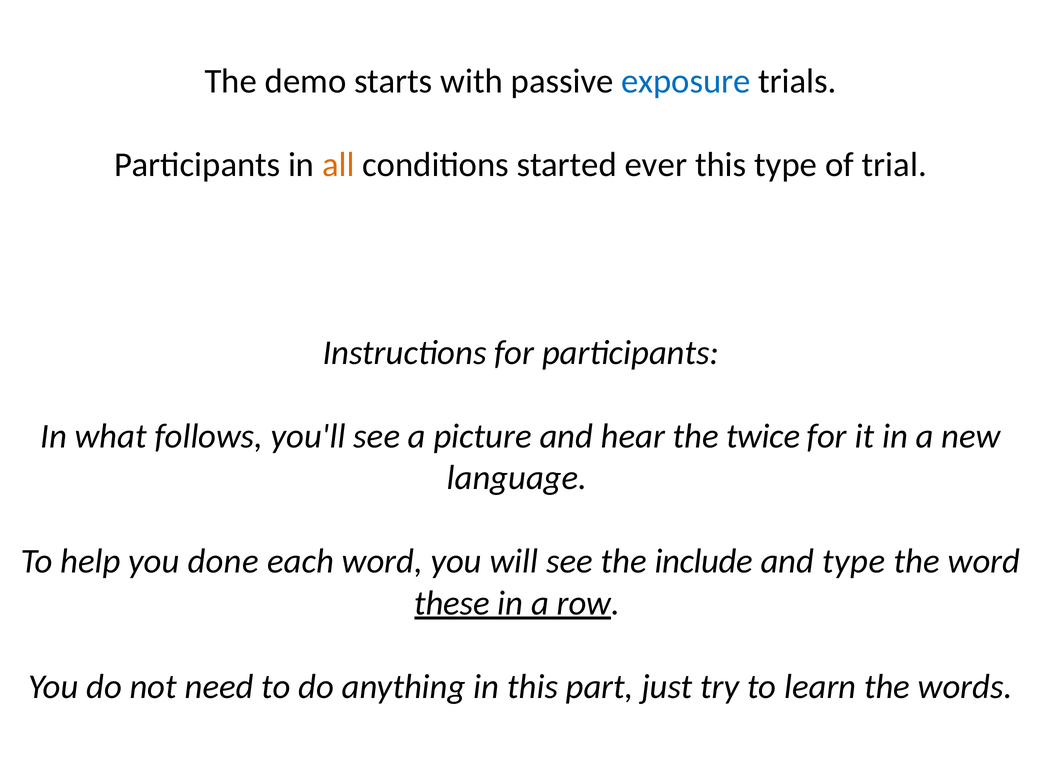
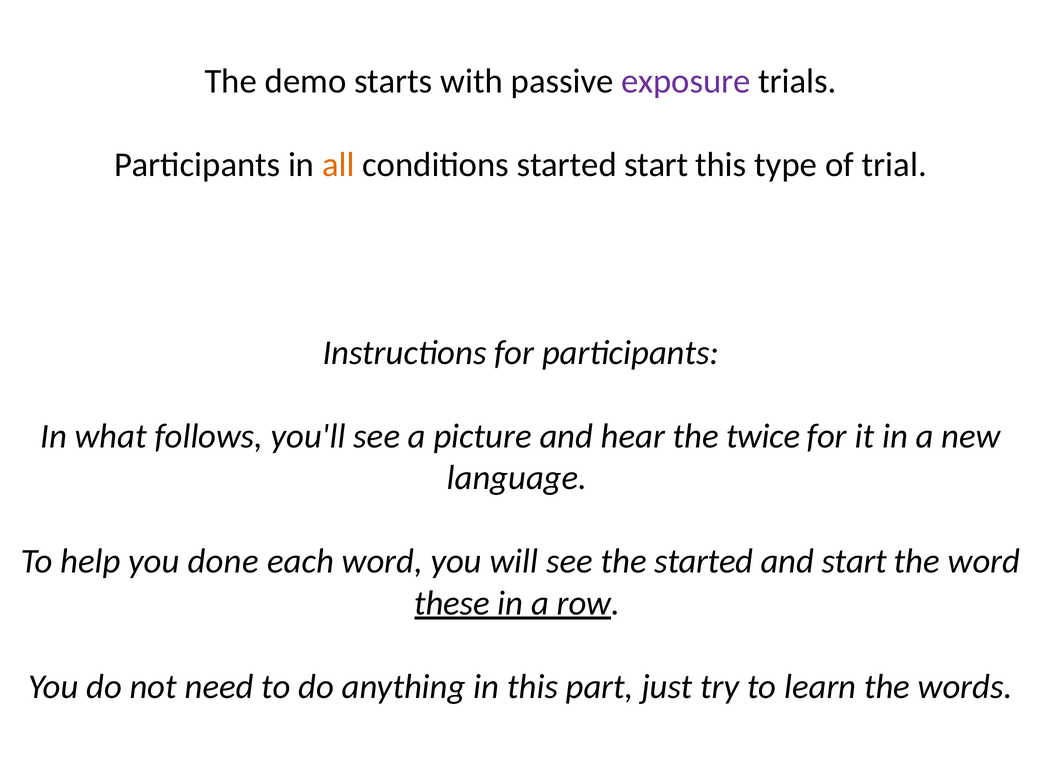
exposure colour: blue -> purple (686, 81)
started ever: ever -> start (656, 165)
the include: include -> started (704, 561)
and type: type -> start (854, 561)
